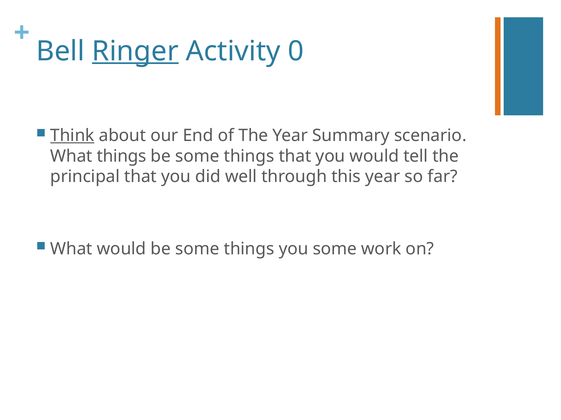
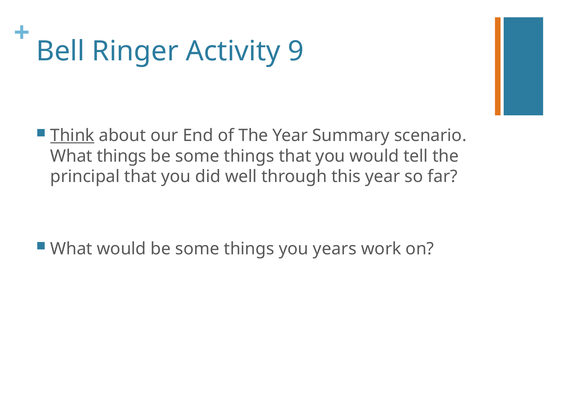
Ringer underline: present -> none (135, 51)
0: 0 -> 9 (296, 51)
you some: some -> years (335, 249)
